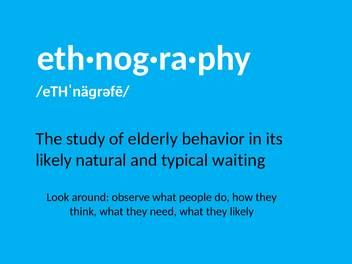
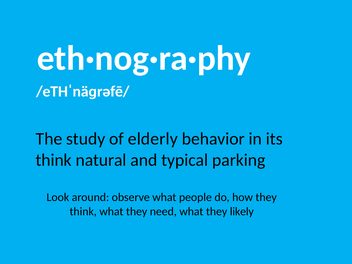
likely: likely -> think (54, 160)
waiting: waiting -> parking (239, 160)
